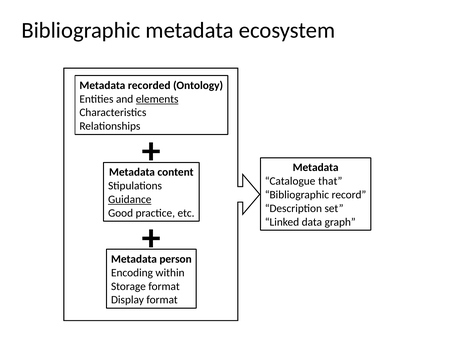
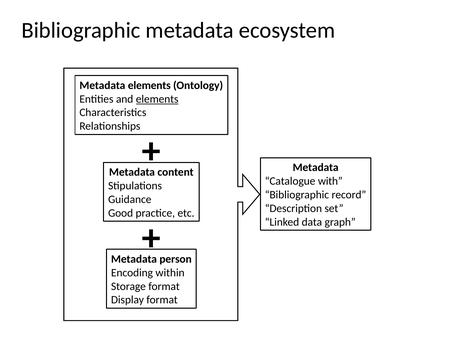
Metadata recorded: recorded -> elements (149, 85)
that: that -> with (330, 181)
Guidance underline: present -> none (130, 199)
